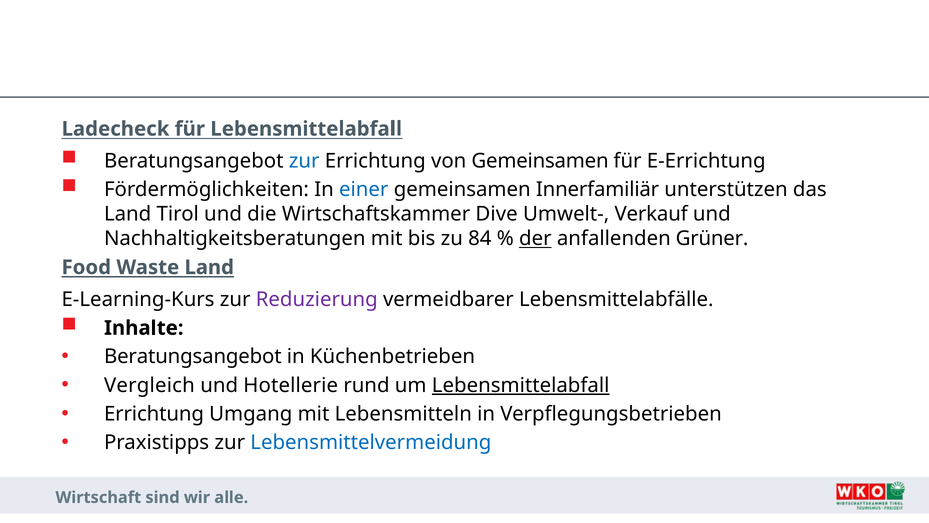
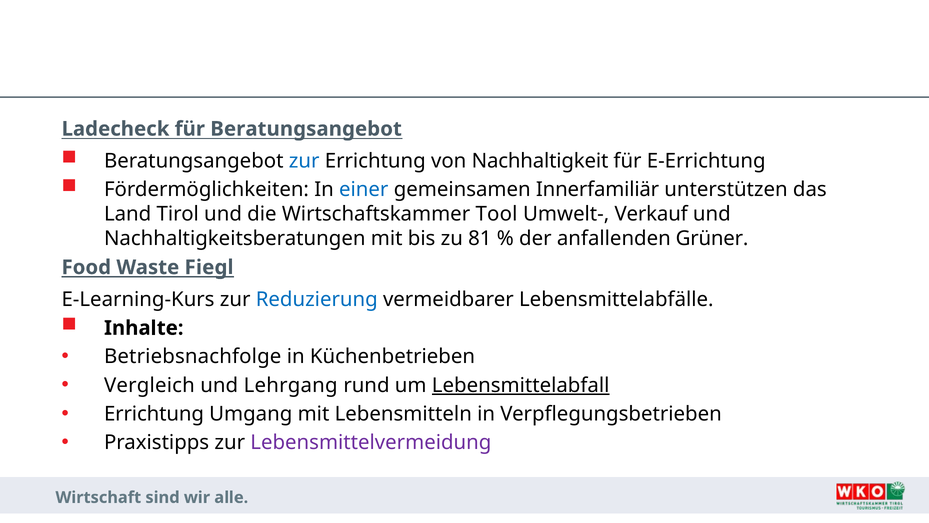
für Lebensmittelabfall: Lebensmittelabfall -> Beratungsangebot (306, 129)
von Gemeinsamen: Gemeinsamen -> Nachhaltigkeit (540, 161)
Dive: Dive -> Tool (497, 214)
84: 84 -> 81 (480, 239)
der underline: present -> none (535, 239)
Waste Land: Land -> Fiegl (209, 267)
Reduzierung colour: purple -> blue (317, 299)
Beratungsangebot: Beratungsangebot -> Betriebsnachfolge (193, 356)
Hotellerie: Hotellerie -> Lehrgang (291, 385)
Lebensmittelvermeidung colour: blue -> purple (371, 442)
